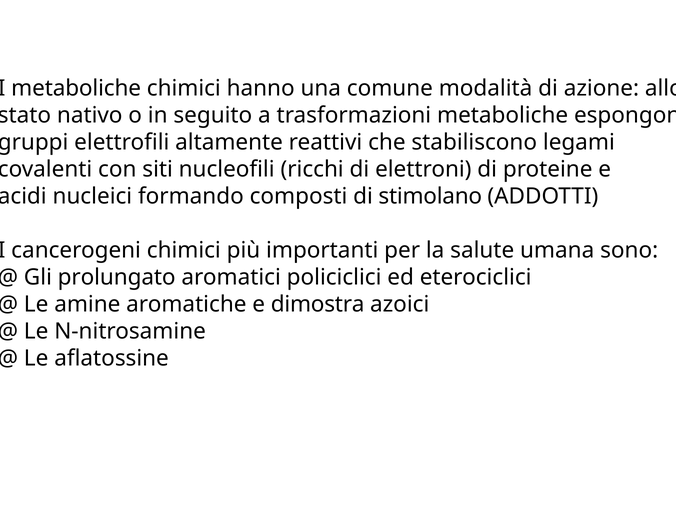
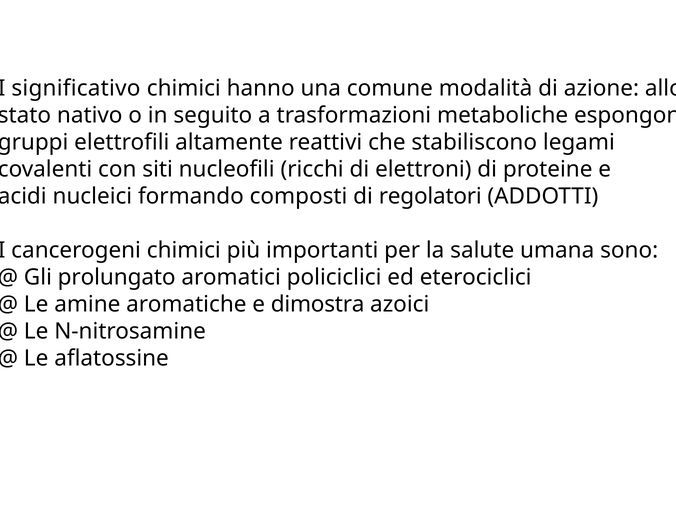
metaboliche: metaboliche -> significativo (76, 88)
stimolano: stimolano -> regolatori (430, 196)
